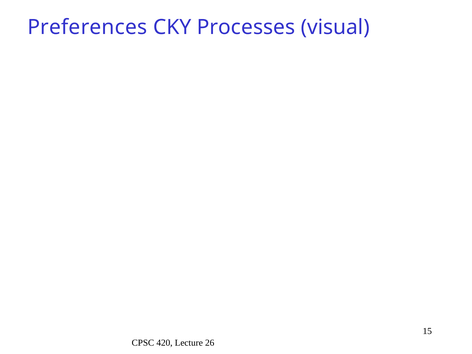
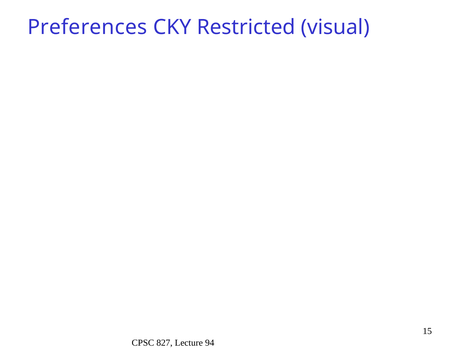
Processes: Processes -> Restricted (246, 27)
420: 420 -> 827 (164, 343)
26: 26 -> 94 (210, 343)
